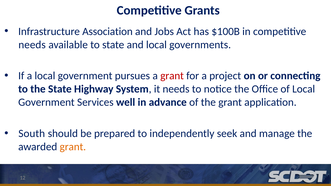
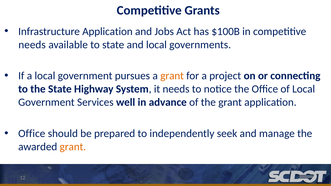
Infrastructure Association: Association -> Application (107, 31)
grant colour: red -> orange (172, 76)
South: South -> Office (32, 134)
